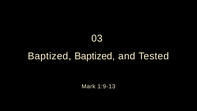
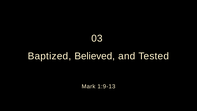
Baptized Baptized: Baptized -> Believed (95, 56)
